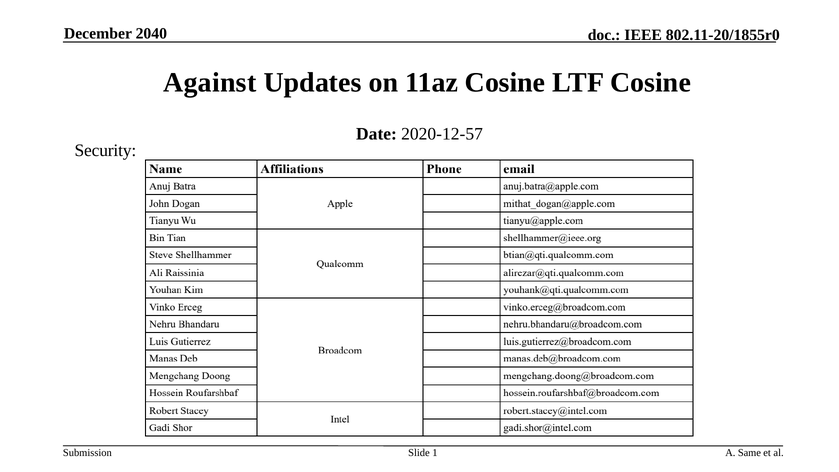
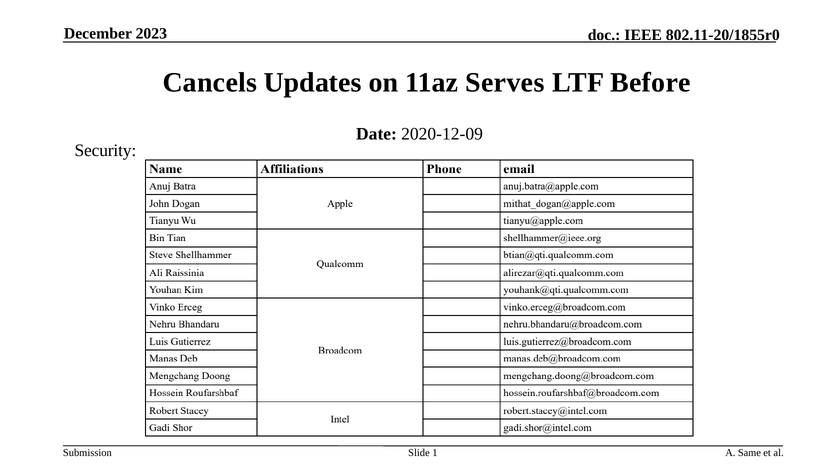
2040: 2040 -> 2023 (151, 33)
Against: Against -> Cancels (210, 82)
11az Cosine: Cosine -> Serves (505, 82)
LTF Cosine: Cosine -> Before (650, 82)
2020-12-57: 2020-12-57 -> 2020-12-09 (442, 134)
